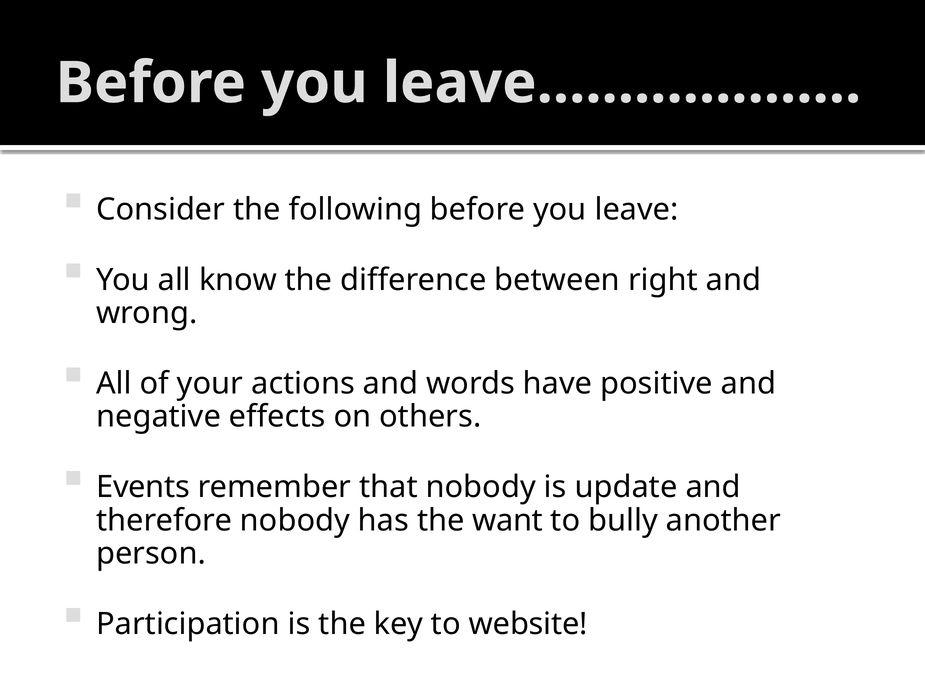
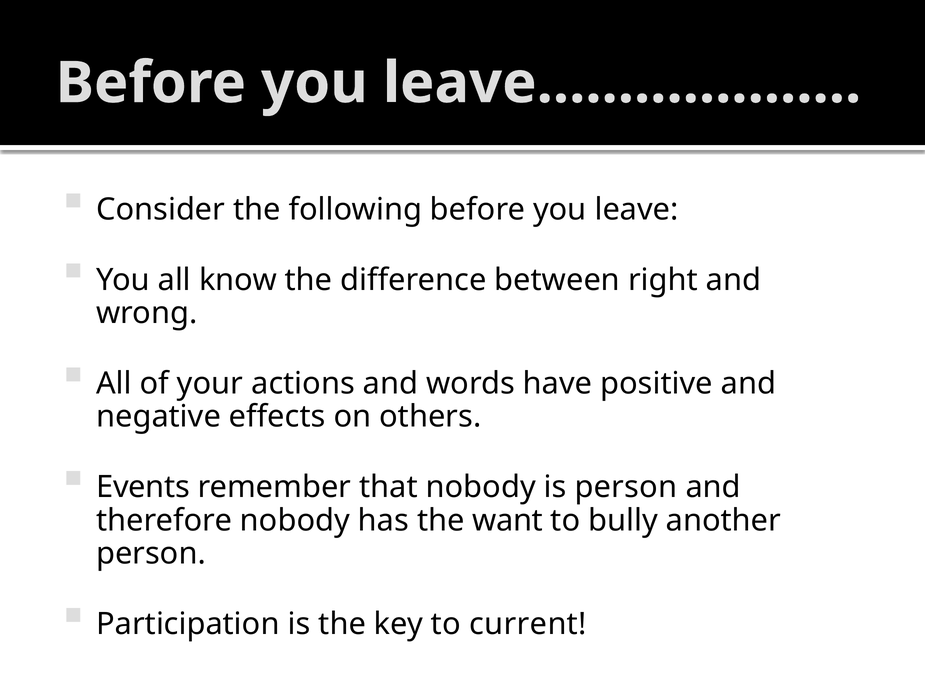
is update: update -> person (626, 487)
website: website -> current (528, 624)
